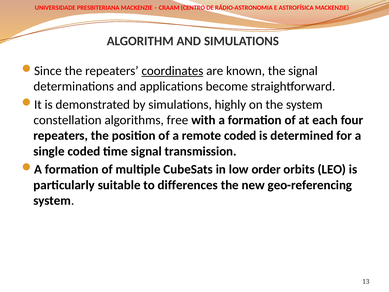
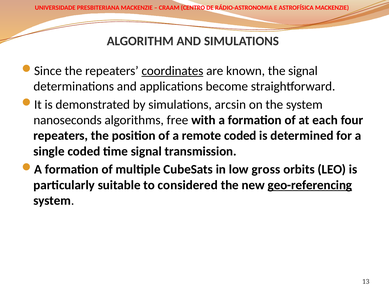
highly: highly -> arcsin (230, 104)
constellation: constellation -> nanoseconds (68, 120)
order: order -> gross (266, 169)
differences: differences -> considered (188, 185)
geo-referencing underline: none -> present (310, 185)
